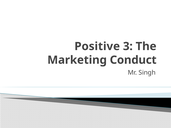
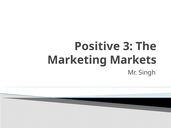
Conduct: Conduct -> Markets (133, 60)
